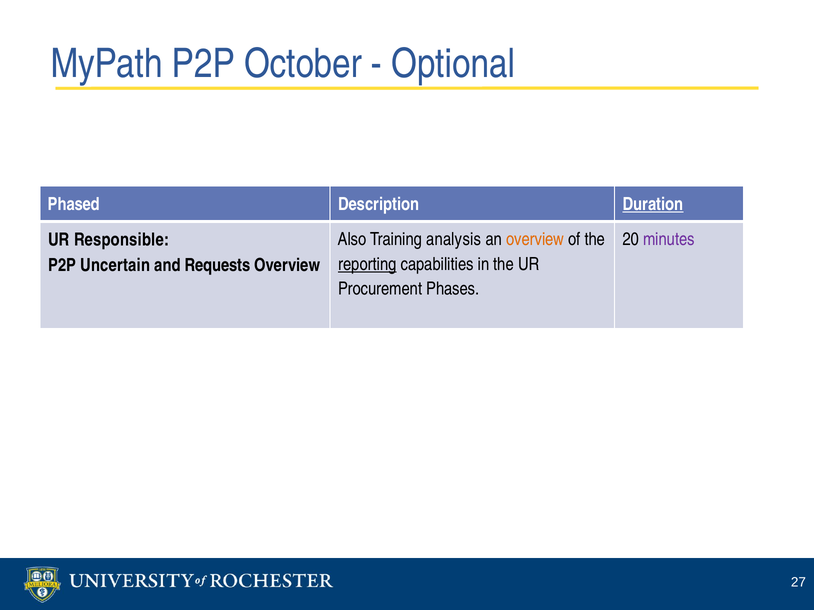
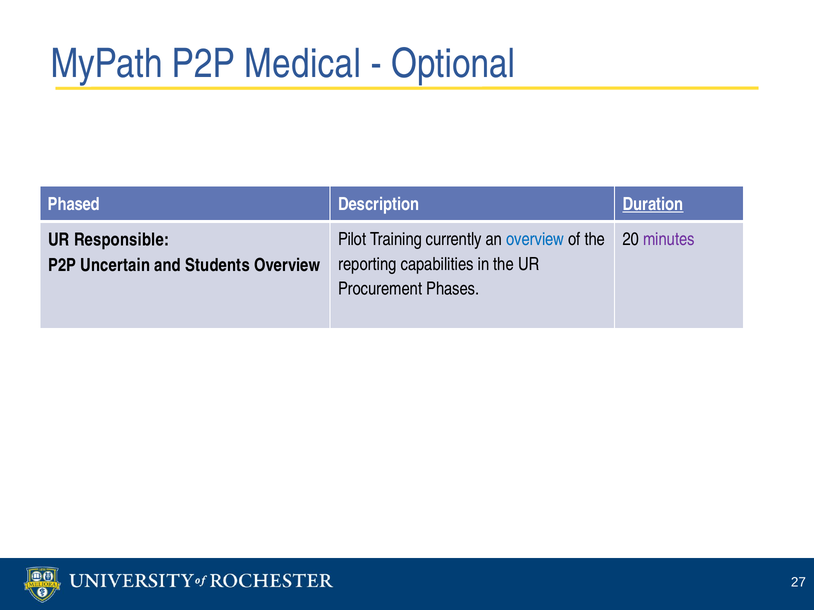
October: October -> Medical (303, 64)
Also: Also -> Pilot (352, 240)
analysis: analysis -> currently (454, 240)
overview colour: orange -> blue (535, 240)
reporting underline: present -> none (367, 264)
Requests: Requests -> Students (217, 265)
